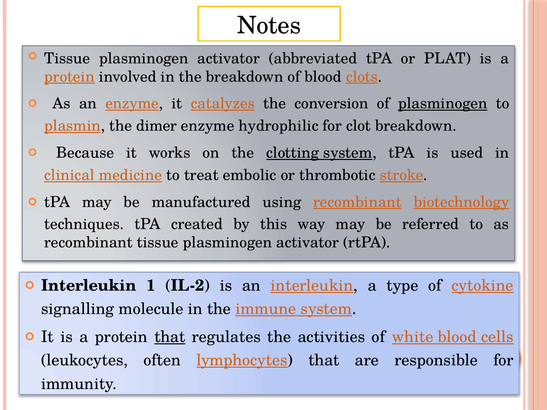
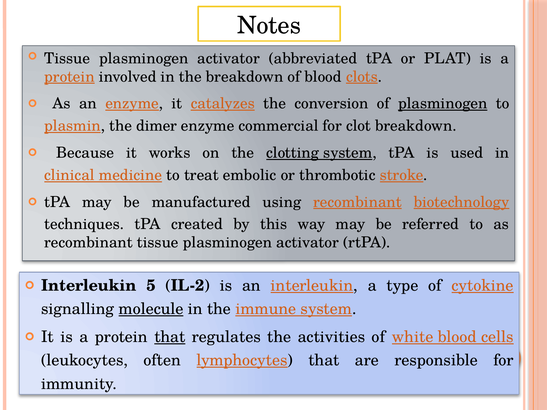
hydrophilic: hydrophilic -> commercial (279, 126)
1: 1 -> 5 (151, 286)
molecule underline: none -> present (151, 309)
